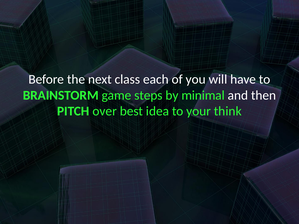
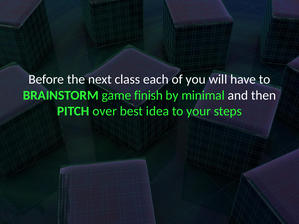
steps: steps -> finish (148, 95)
think: think -> steps (228, 111)
